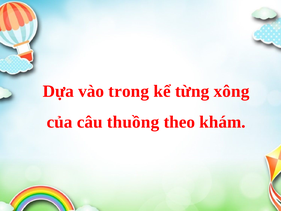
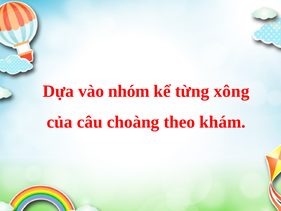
trong: trong -> nhóm (129, 91)
thuồng: thuồng -> choàng (133, 122)
